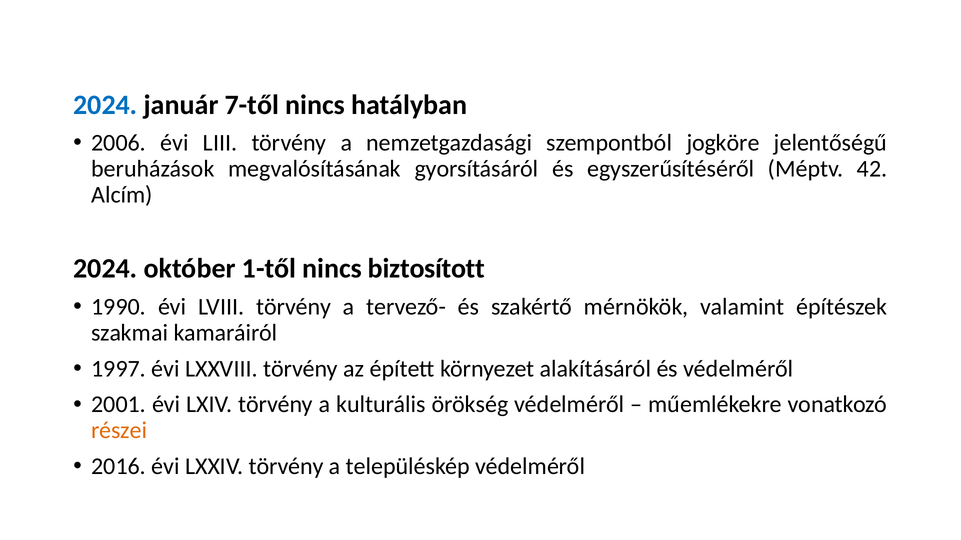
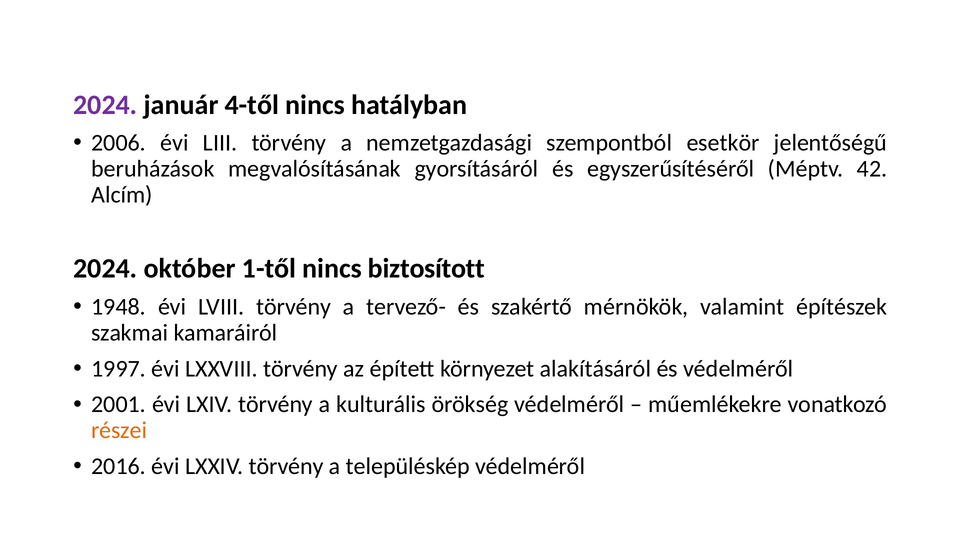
2024 colour: blue -> purple (105, 105)
7-től: 7-től -> 4-től (252, 105)
jogköre: jogköre -> esetkör (723, 143)
1990: 1990 -> 1948 (119, 307)
